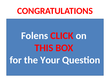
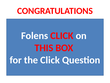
the Your: Your -> Click (50, 60)
